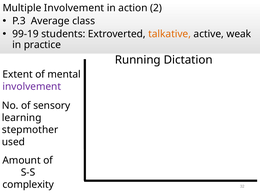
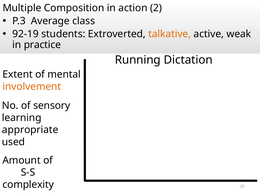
Multiple Involvement: Involvement -> Composition (74, 8)
99-19: 99-19 -> 92-19 (26, 34)
involvement colour: purple -> orange (32, 86)
stepmother: stepmother -> appropriate (30, 130)
